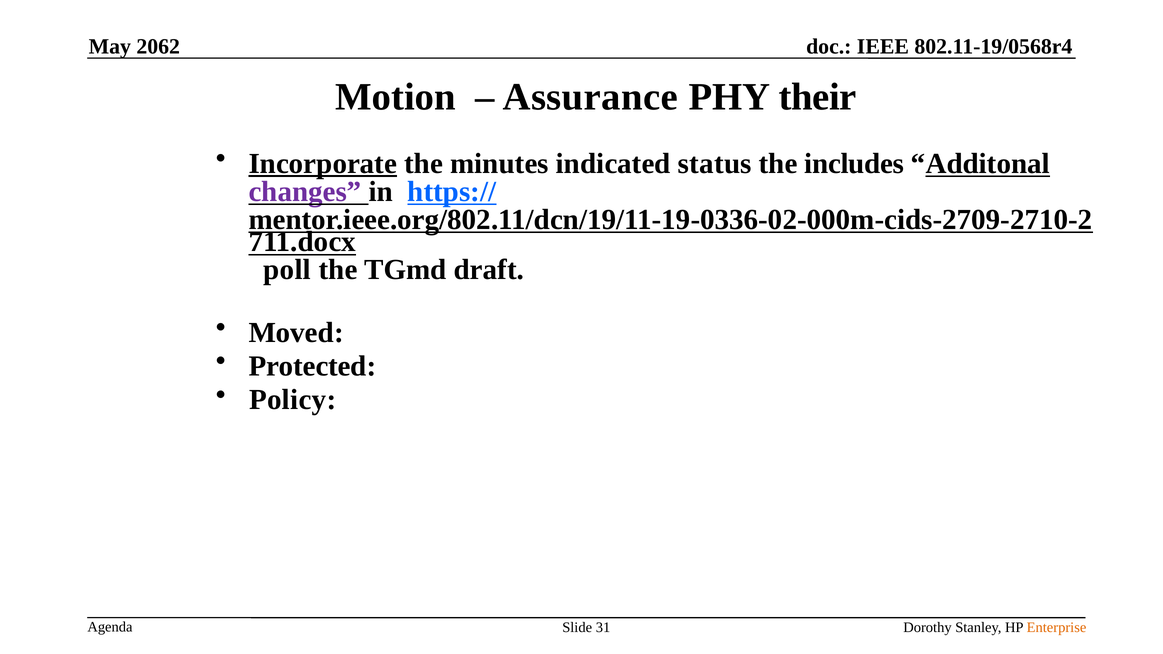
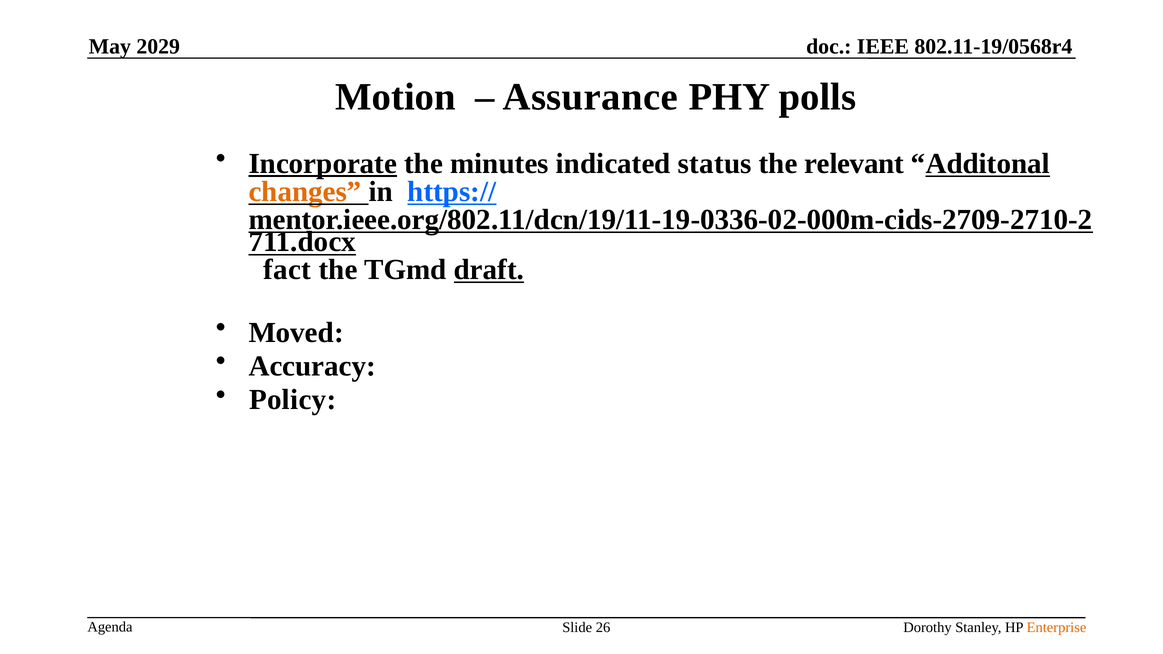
2062: 2062 -> 2029 (158, 47)
their: their -> polls (817, 97)
includes: includes -> relevant (854, 164)
changes colour: purple -> orange (305, 192)
poll: poll -> fact (287, 270)
draft underline: none -> present (489, 270)
Protected: Protected -> Accuracy (312, 366)
31: 31 -> 26 (603, 627)
